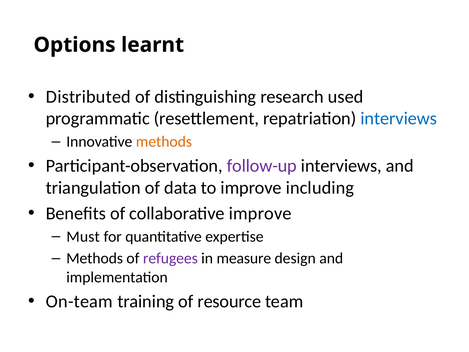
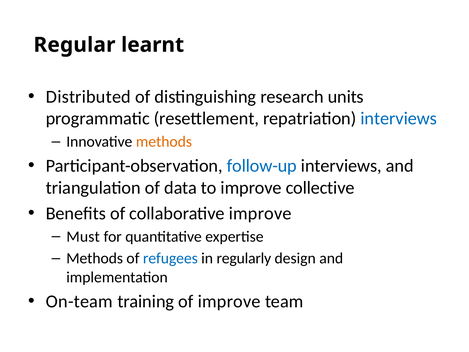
Options: Options -> Regular (74, 45)
used: used -> units (346, 97)
follow-up colour: purple -> blue (262, 166)
including: including -> collective (320, 188)
refugees colour: purple -> blue (170, 258)
measure: measure -> regularly (244, 258)
of resource: resource -> improve (229, 301)
